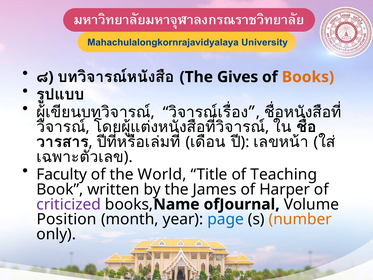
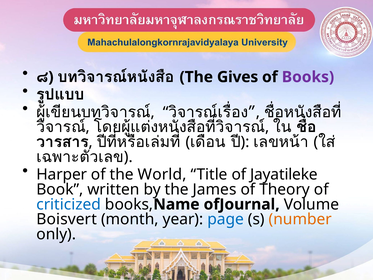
Books colour: orange -> purple (308, 77)
Faculty: Faculty -> Harper (62, 174)
Teaching: Teaching -> Jayatileke (284, 174)
Harper: Harper -> Theory (285, 189)
criticized colour: purple -> blue (69, 204)
Position: Position -> Boisvert (67, 219)
